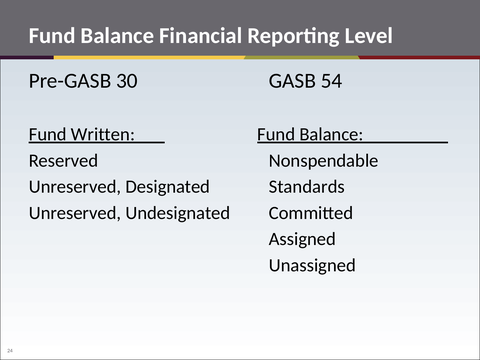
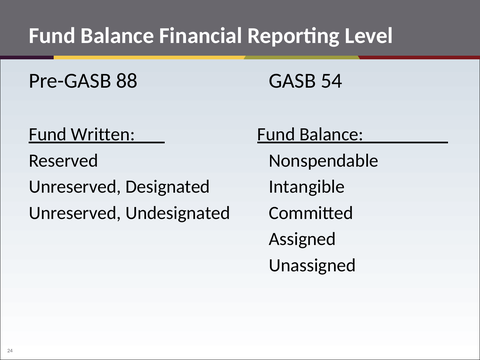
30: 30 -> 88 (127, 81)
Standards: Standards -> Intangible (307, 187)
